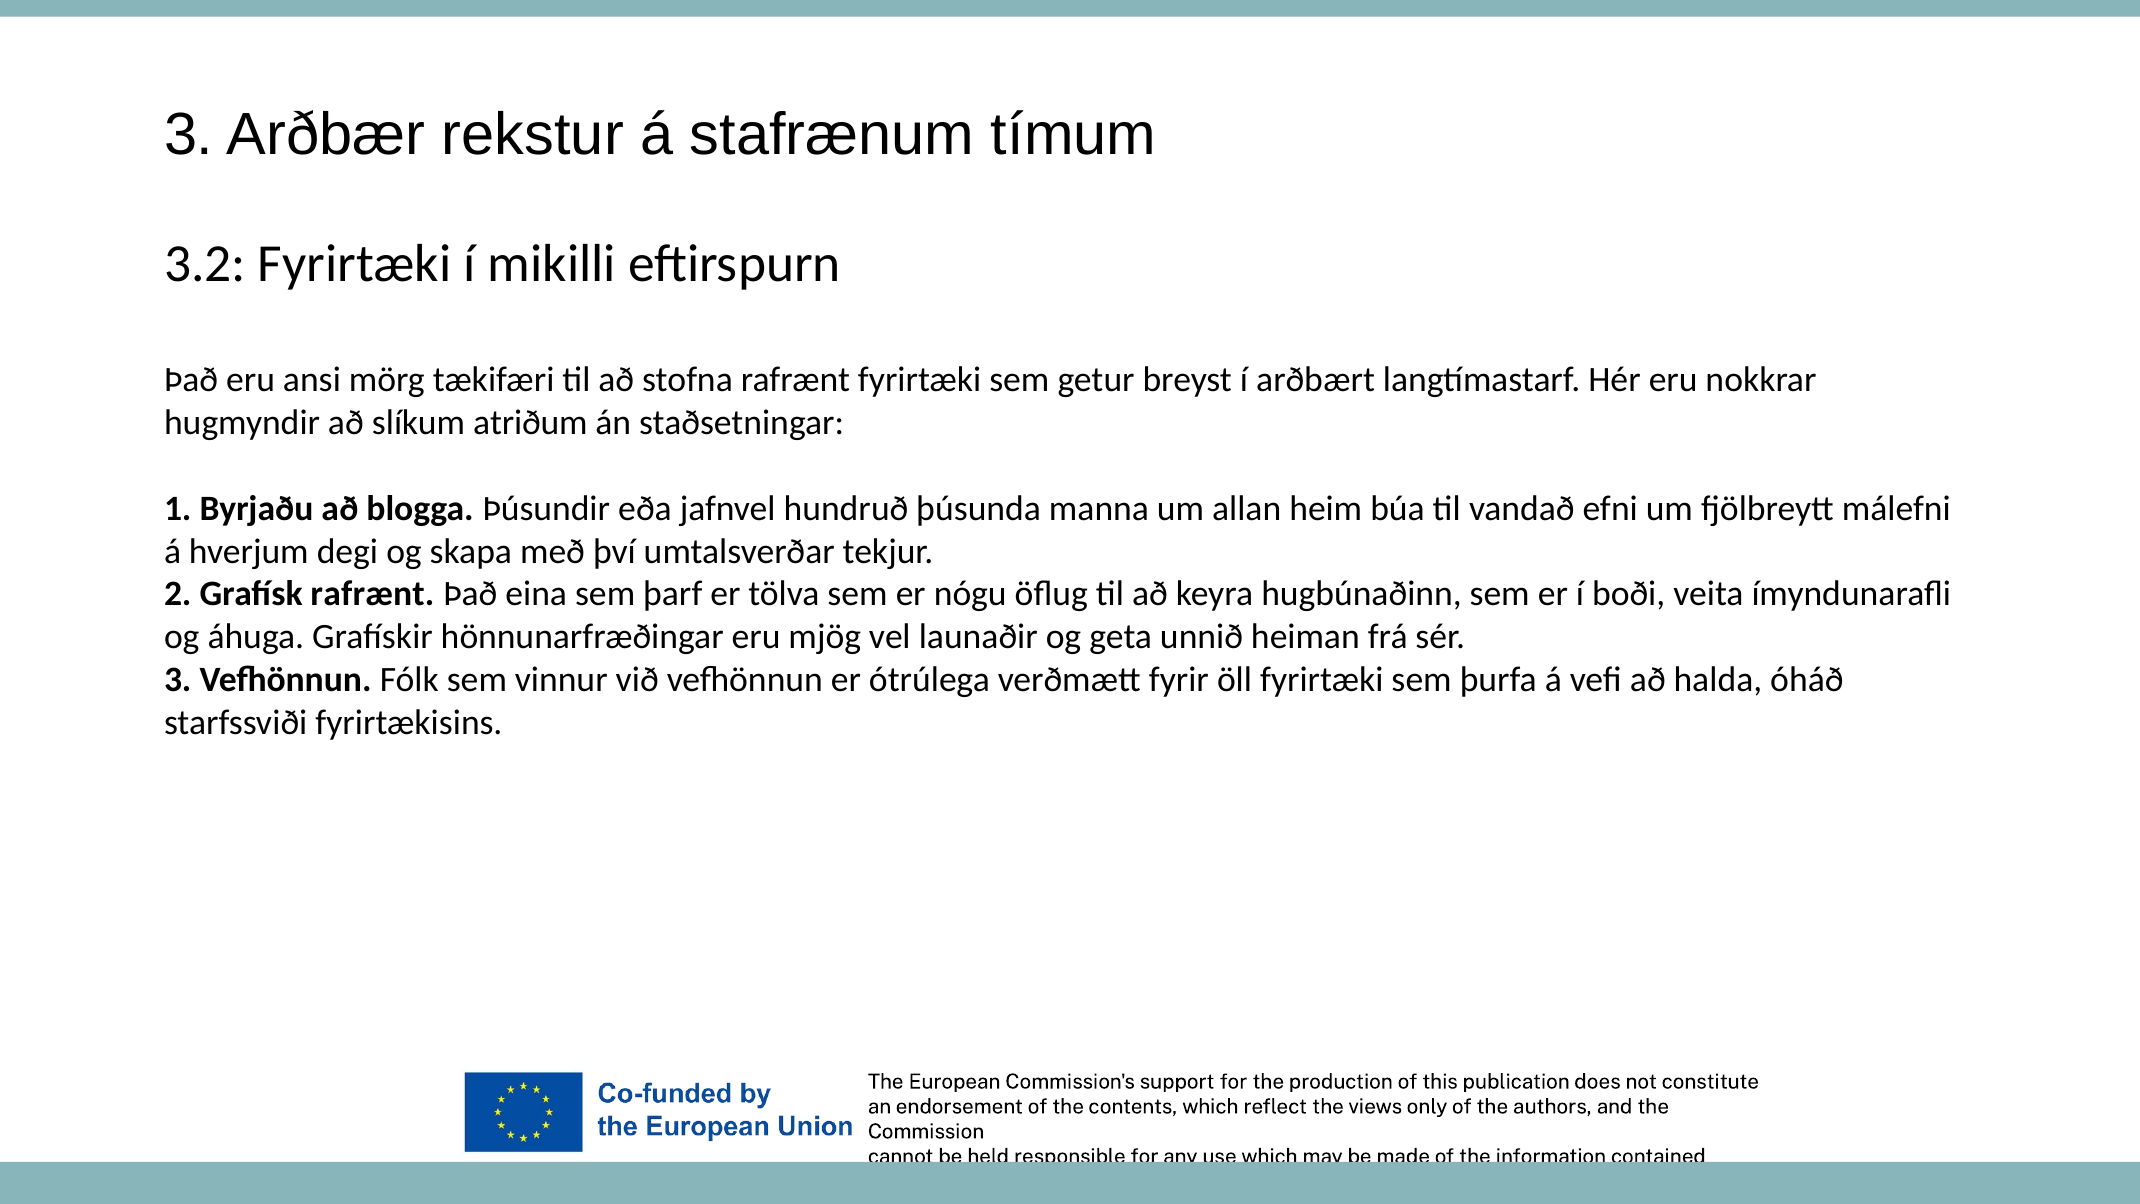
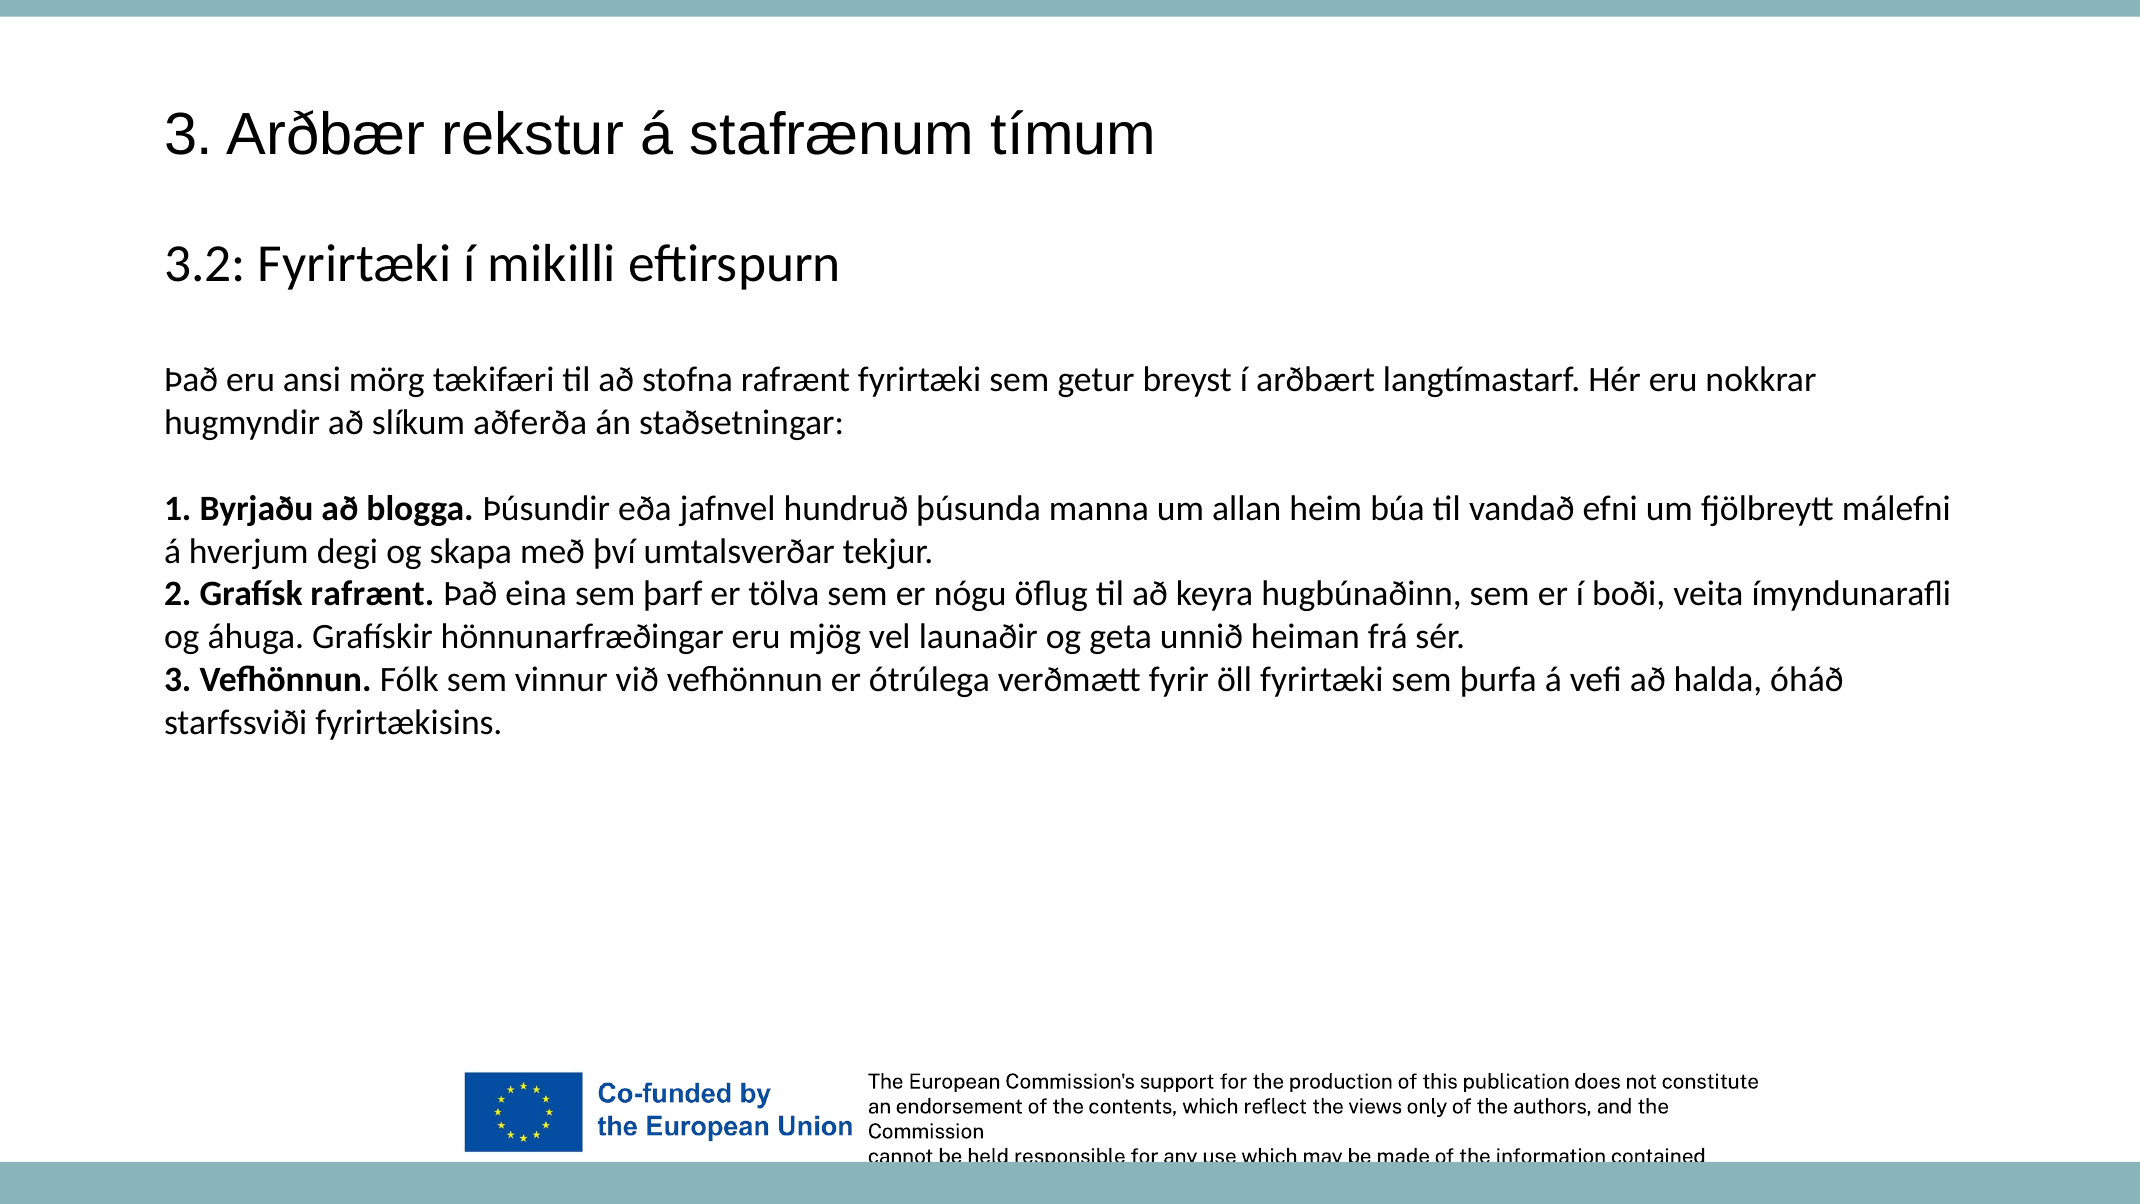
atriðum: atriðum -> aðferða (530, 423)
